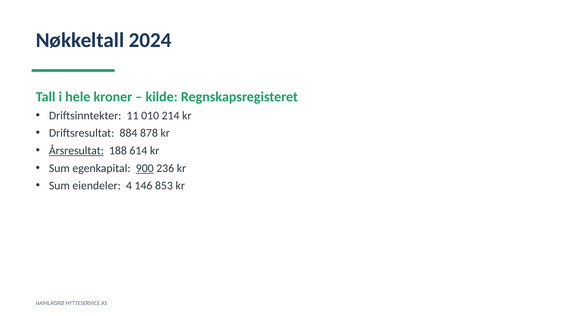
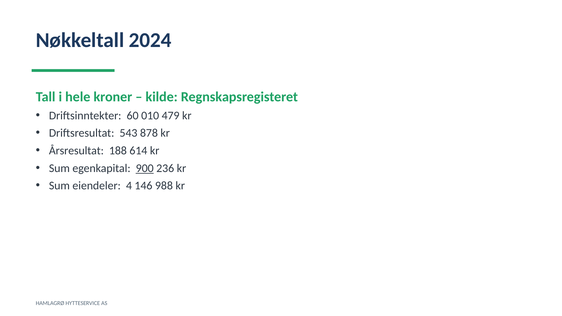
11: 11 -> 60 (133, 116)
214: 214 -> 479 (171, 116)
884: 884 -> 543 (128, 133)
Årsresultat underline: present -> none (76, 151)
853: 853 -> 988 (164, 186)
